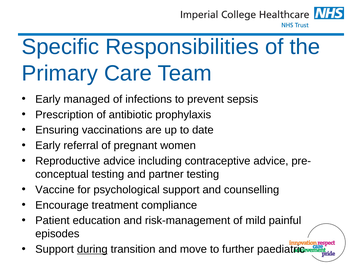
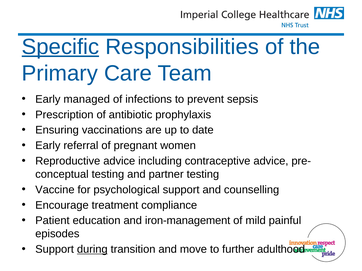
Specific underline: none -> present (60, 47)
risk-management: risk-management -> iron-management (188, 221)
paediatric: paediatric -> adulthood (281, 250)
